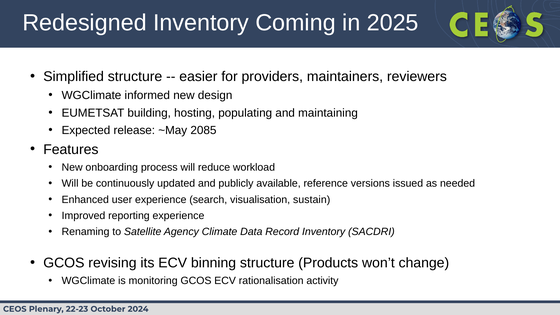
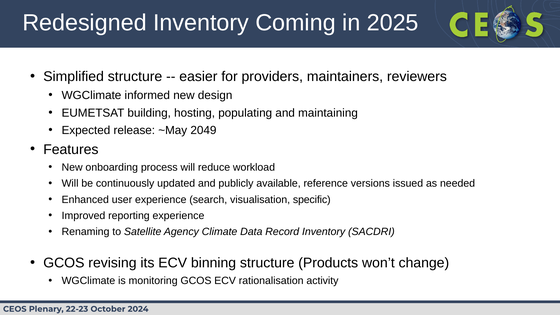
2085: 2085 -> 2049 (203, 130)
sustain: sustain -> specific (312, 200)
